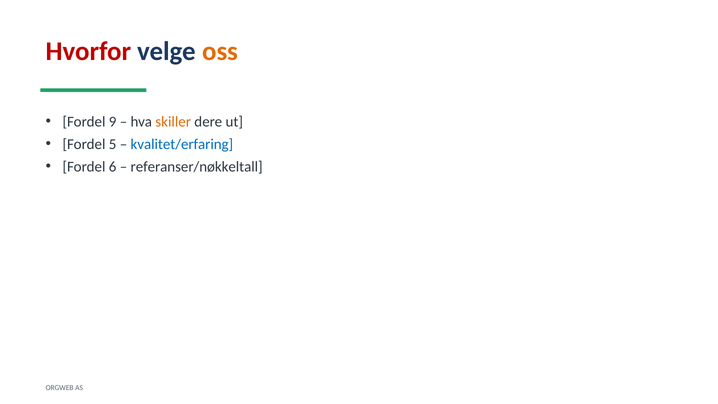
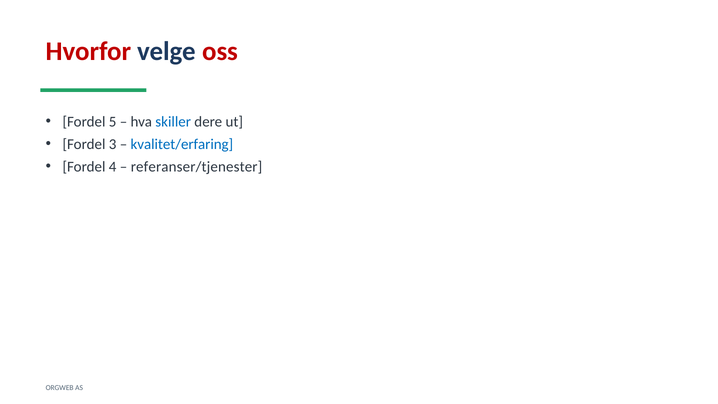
oss colour: orange -> red (220, 51)
9: 9 -> 5 (113, 122)
skiller colour: orange -> blue (173, 122)
5: 5 -> 3 (113, 144)
6: 6 -> 4 (113, 167)
referanser/nøkkeltall: referanser/nøkkeltall -> referanser/tjenester (197, 167)
